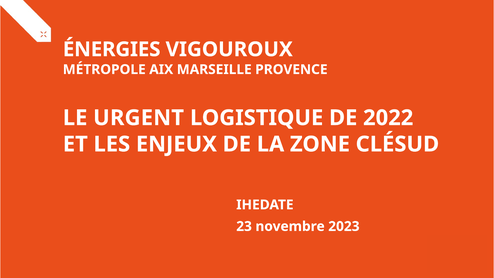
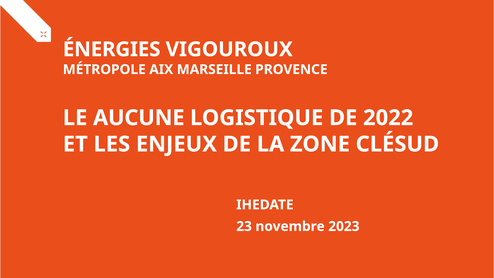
URGENT: URGENT -> AUCUNE (139, 118)
